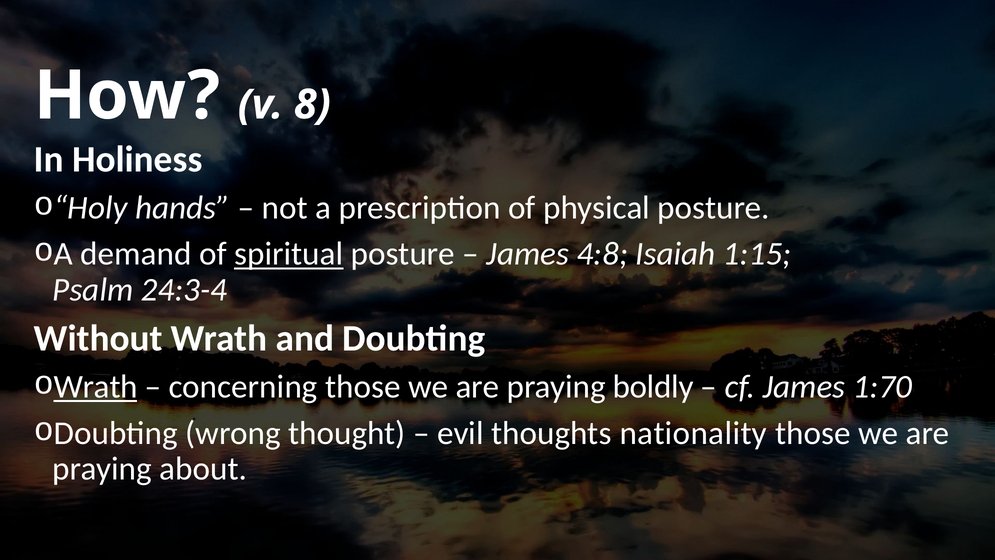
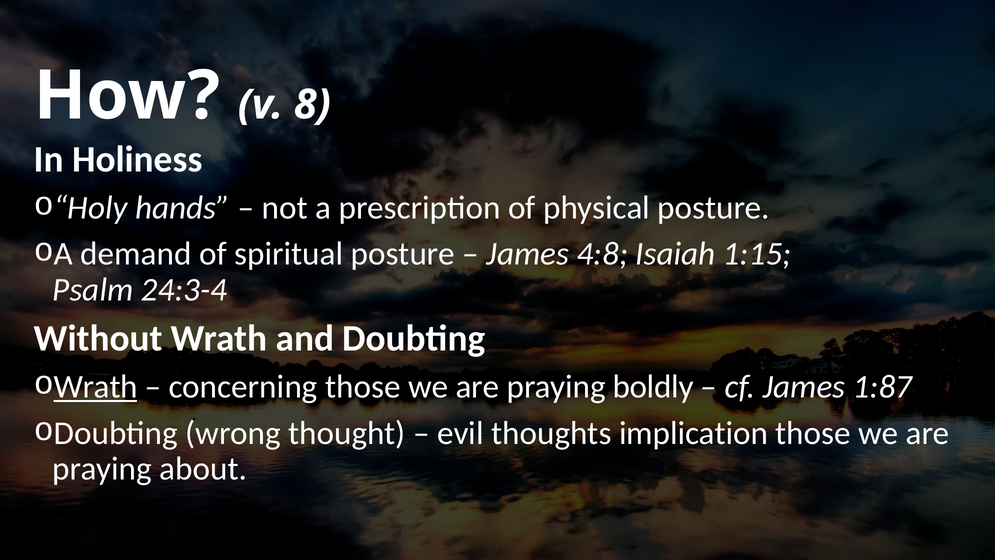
spiritual underline: present -> none (289, 254)
1:70: 1:70 -> 1:87 (883, 387)
nationality: nationality -> implication (693, 433)
